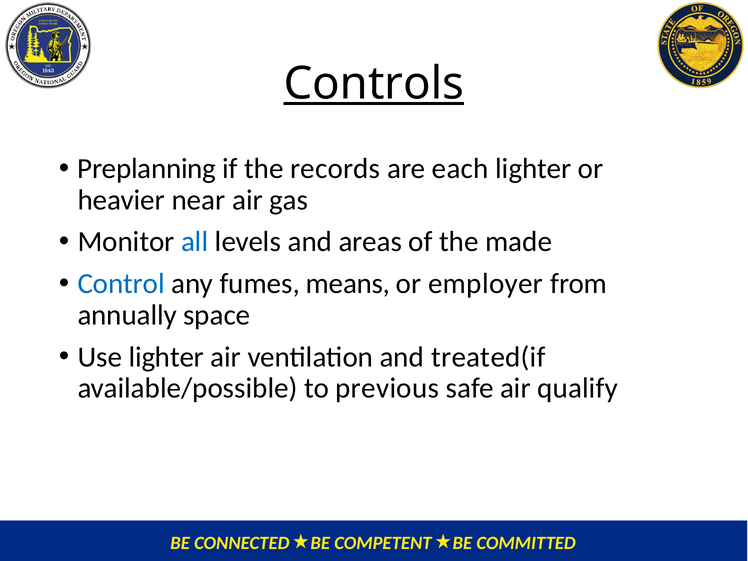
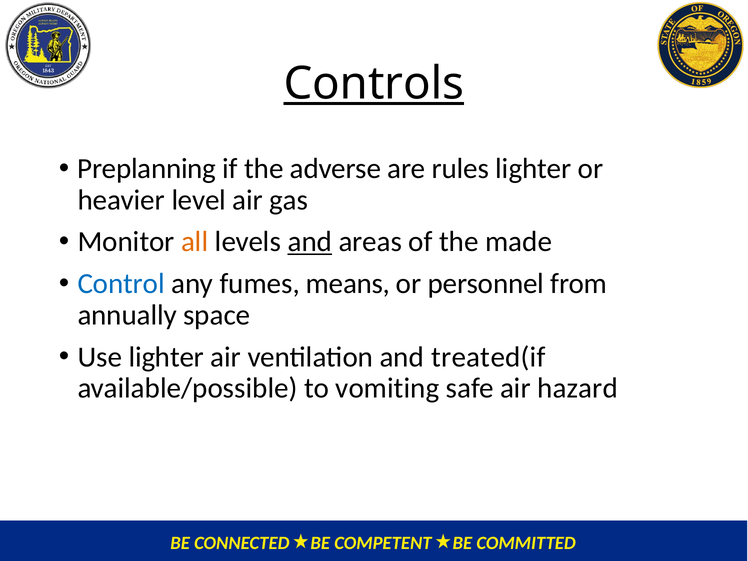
records: records -> adverse (335, 169)
each: each -> rules (460, 169)
near: near -> level (199, 200)
all colour: blue -> orange (195, 242)
and underline: none -> present (310, 242)
employer: employer -> personnel (486, 284)
previous: previous -> vomiting (387, 388)
qualify: qualify -> hazard (578, 388)
